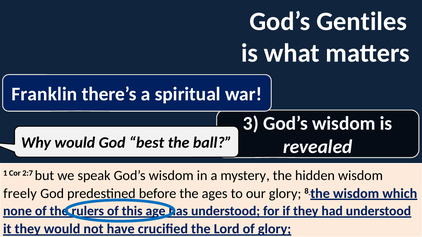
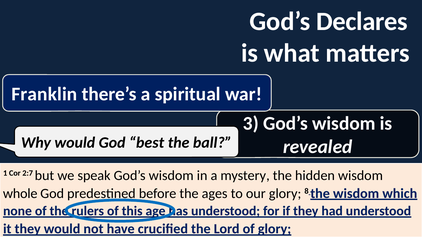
Gentiles: Gentiles -> Declares (362, 22)
freely: freely -> whole (20, 194)
